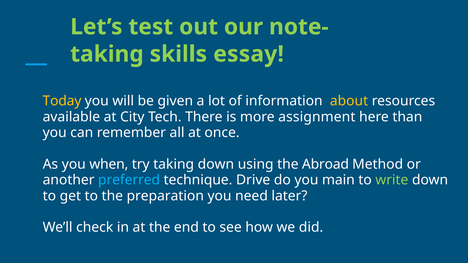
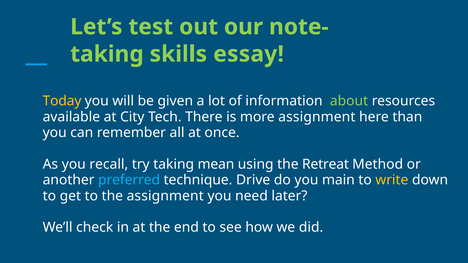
about colour: yellow -> light green (349, 101)
when: when -> recall (109, 164)
taking down: down -> mean (216, 164)
Abroad: Abroad -> Retreat (325, 164)
write colour: light green -> yellow (392, 180)
the preparation: preparation -> assignment (165, 196)
